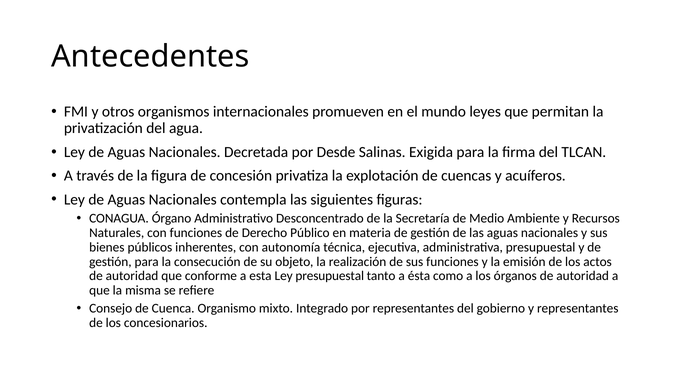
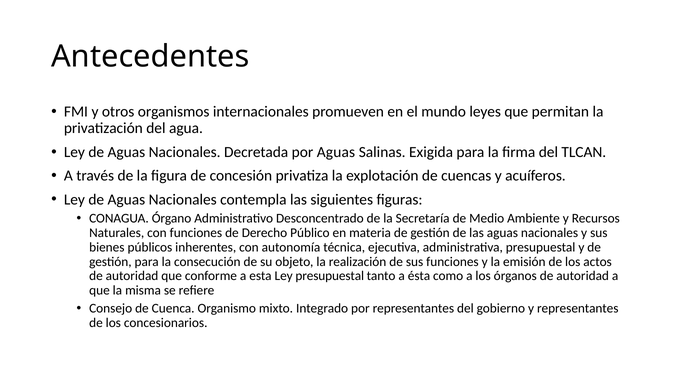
por Desde: Desde -> Aguas (336, 152)
